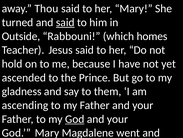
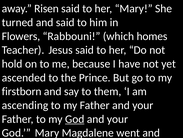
Thou: Thou -> Risen (47, 9)
said underline: present -> none (65, 22)
Outside: Outside -> Flowers (21, 36)
gladness: gladness -> firstborn (22, 91)
